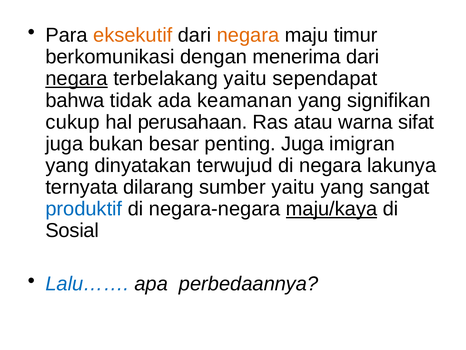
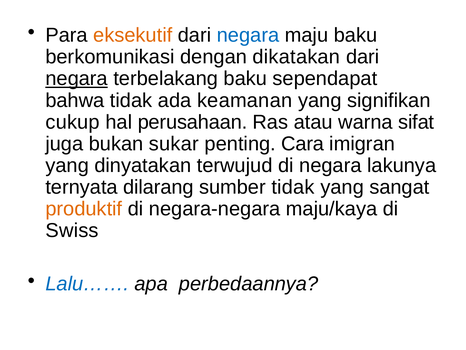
negara colour: orange -> blue (248, 35)
maju timur: timur -> baku (355, 35)
menerima: menerima -> dikatakan (296, 57)
terbelakang yaitu: yaitu -> baku (245, 79)
besar: besar -> sukar (174, 144)
penting Juga: Juga -> Cara (303, 144)
sumber yaitu: yaitu -> tidak (293, 187)
produktif colour: blue -> orange (84, 209)
maju/kaya underline: present -> none (332, 209)
Sosial: Sosial -> Swiss (72, 230)
